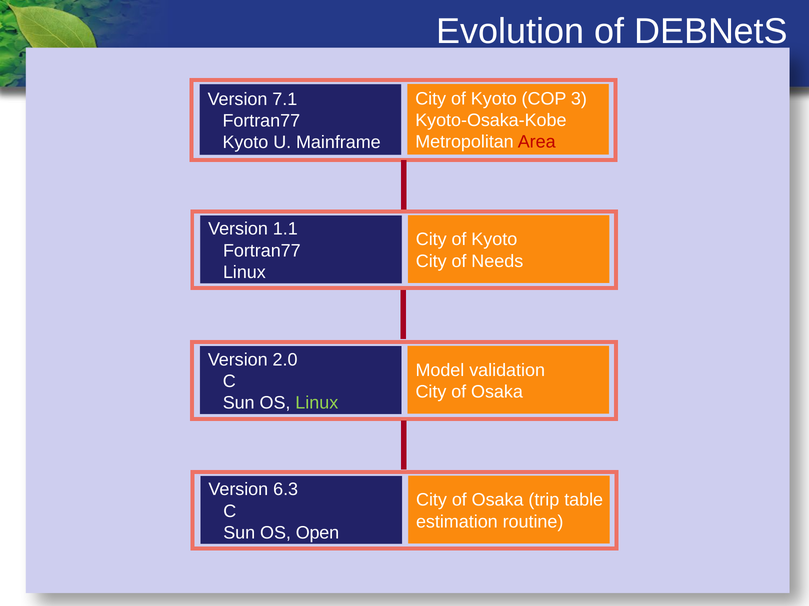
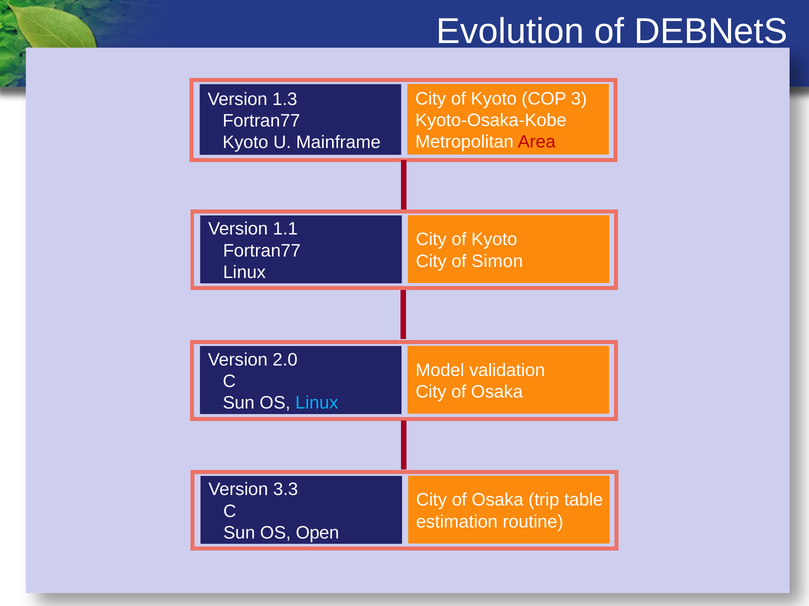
7.1: 7.1 -> 1.3 (285, 99)
Needs: Needs -> Simon (497, 261)
Linux colour: light green -> light blue (317, 403)
6.3: 6.3 -> 3.3 (286, 490)
